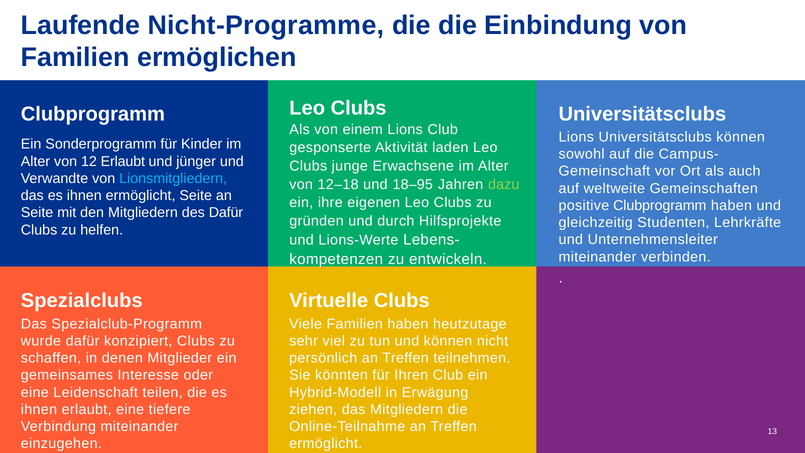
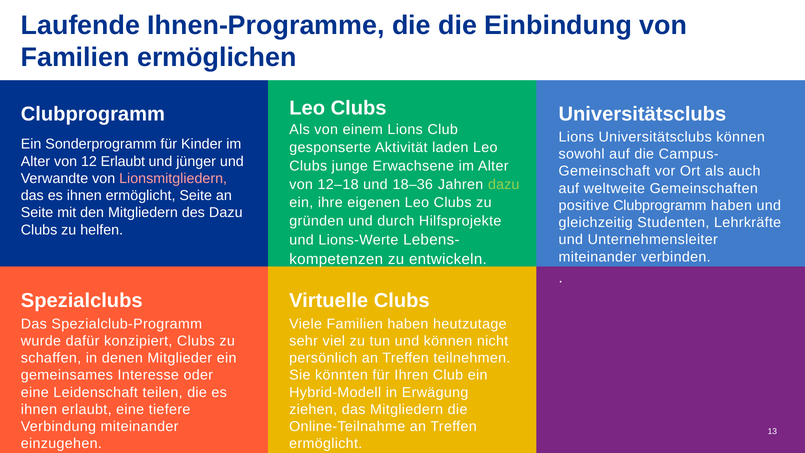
Nicht-Programme: Nicht-Programme -> Ihnen-Programme (266, 25)
Lionsmitgliedern colour: light blue -> pink (173, 178)
18–95: 18–95 -> 18–36 (413, 184)
des Dafür: Dafür -> Dazu (226, 213)
